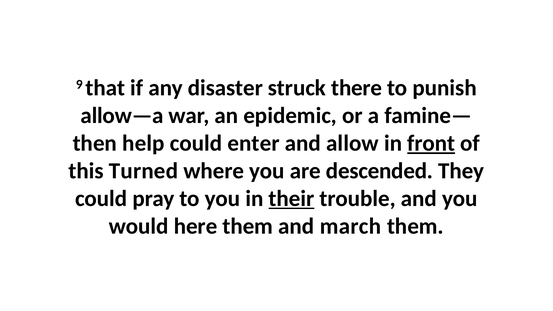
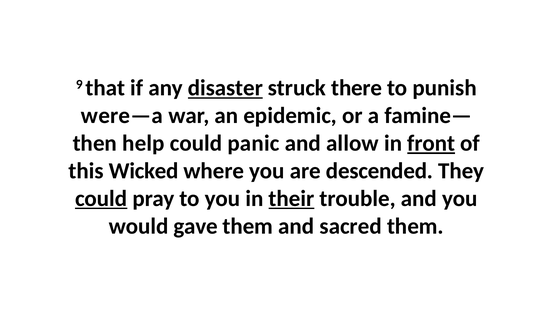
disaster underline: none -> present (225, 88)
allow—a: allow—a -> were—a (122, 116)
enter: enter -> panic (253, 143)
Turned: Turned -> Wicked (144, 171)
could underline: none -> present (101, 199)
here: here -> gave (196, 226)
march: march -> sacred (351, 226)
